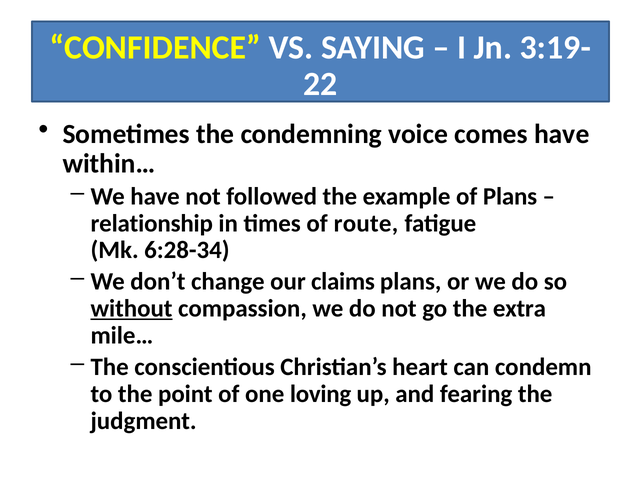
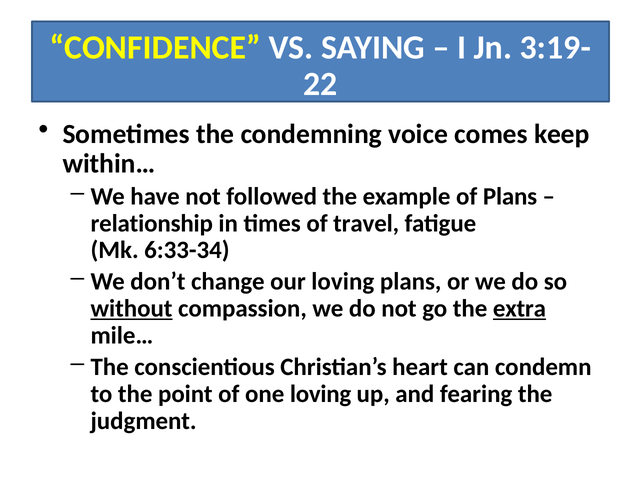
comes have: have -> keep (562, 134)
route: route -> travel (366, 223)
6:28-34: 6:28-34 -> 6:33-34 (187, 250)
our claims: claims -> loving (343, 282)
extra underline: none -> present (519, 308)
